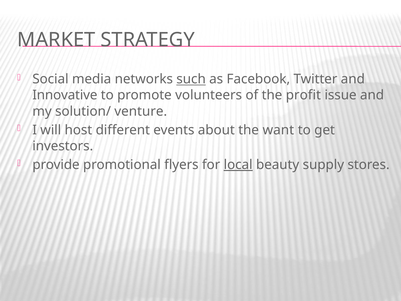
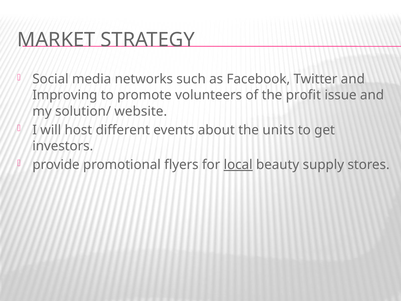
such underline: present -> none (191, 79)
Innovative: Innovative -> Improving (65, 95)
venture: venture -> website (141, 111)
want: want -> units (278, 130)
